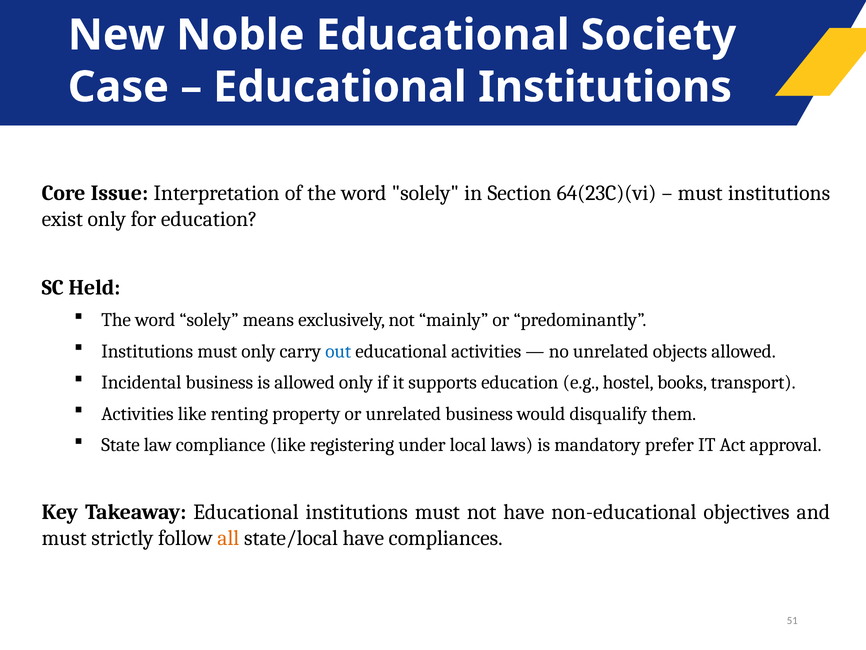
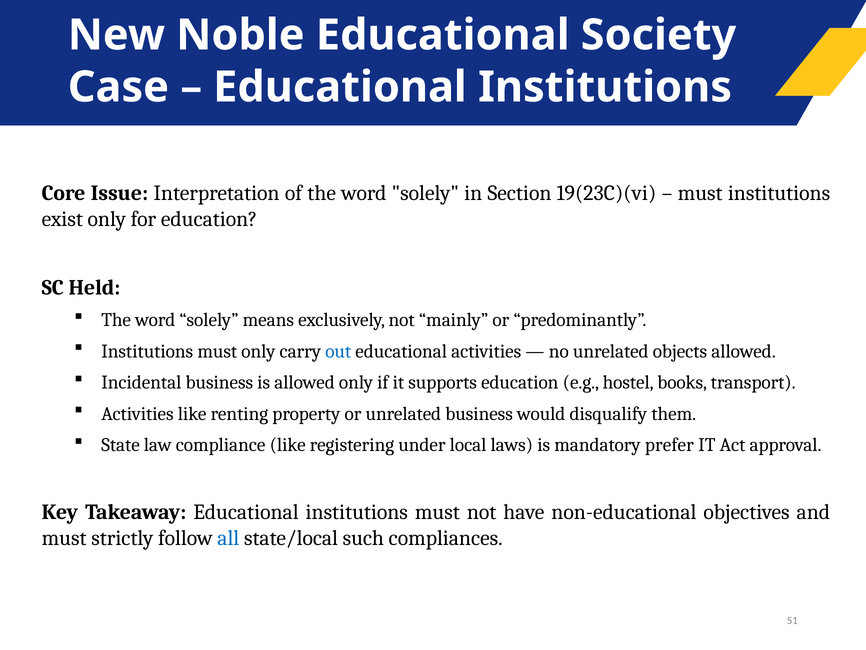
64(23C)(vi: 64(23C)(vi -> 19(23C)(vi (606, 193)
all colour: orange -> blue (228, 538)
state/local have: have -> such (363, 538)
